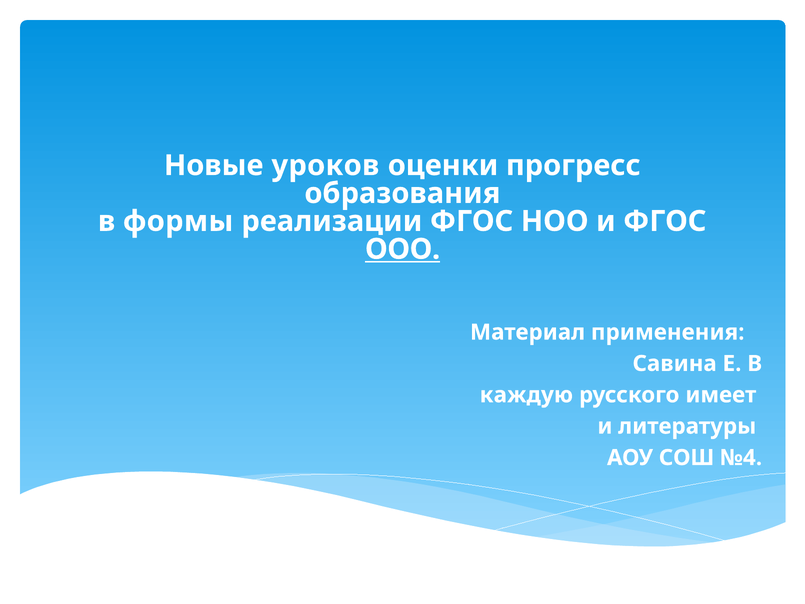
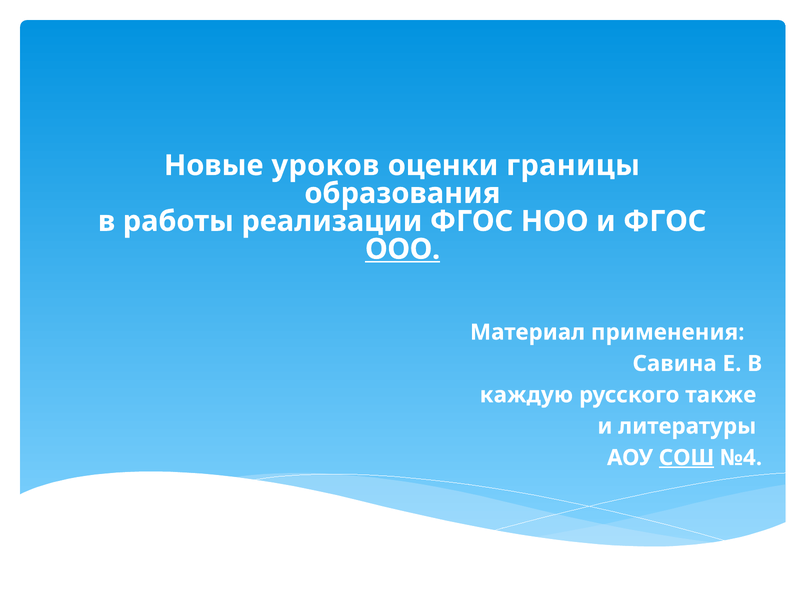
прогресс: прогресс -> границы (573, 165)
формы: формы -> работы (178, 221)
имеет: имеет -> также (721, 395)
СОШ underline: none -> present (687, 457)
